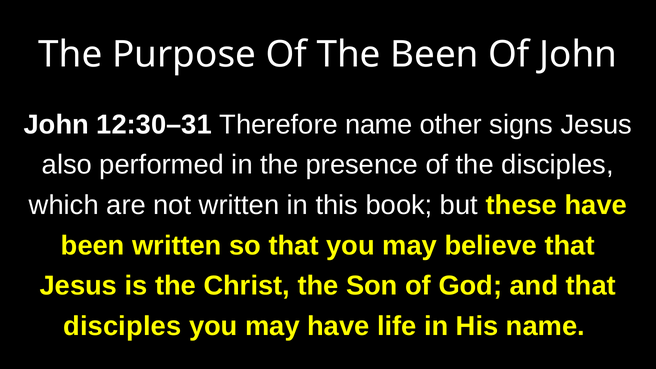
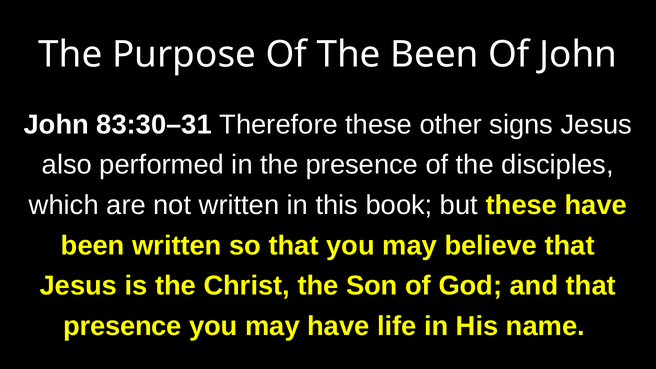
12:30–31: 12:30–31 -> 83:30–31 (154, 125)
Therefore name: name -> these (379, 125)
disciples: disciples -> presence (122, 326)
